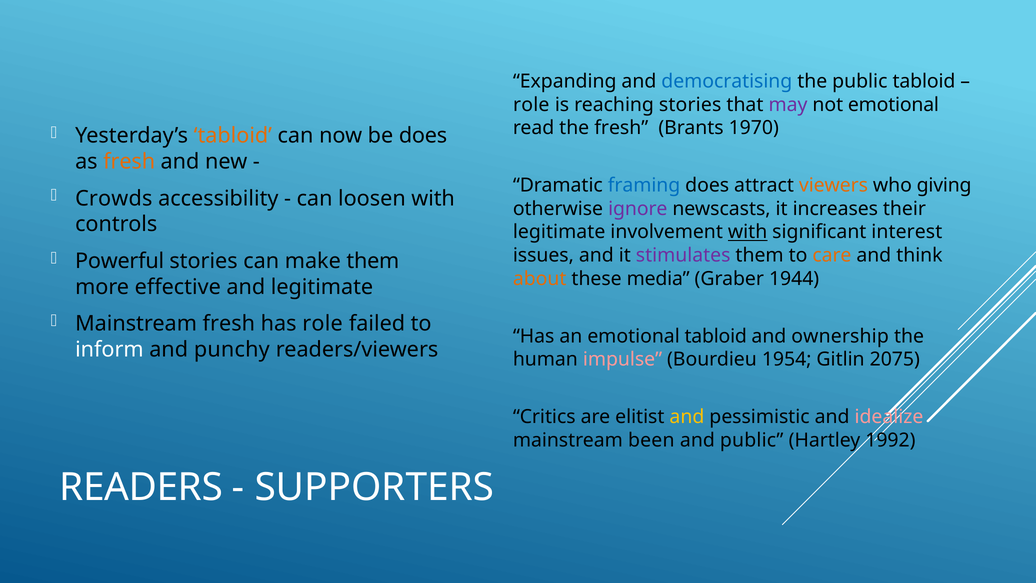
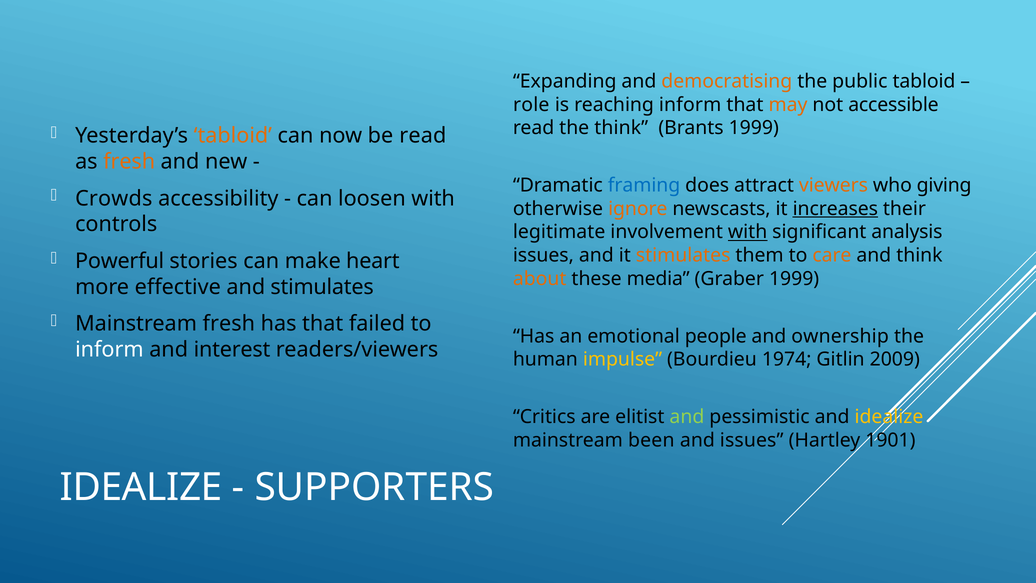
democratising colour: blue -> orange (727, 81)
reaching stories: stories -> inform (690, 105)
may colour: purple -> orange (788, 105)
not emotional: emotional -> accessible (893, 105)
the fresh: fresh -> think (621, 128)
Brants 1970: 1970 -> 1999 (754, 128)
be does: does -> read (423, 136)
ignore colour: purple -> orange (638, 209)
increases underline: none -> present (835, 209)
interest: interest -> analysis (907, 232)
stimulates colour: purple -> orange (683, 255)
make them: them -> heart (373, 261)
Graber 1944: 1944 -> 1999 (794, 279)
and legitimate: legitimate -> stimulates (322, 287)
has role: role -> that (323, 324)
emotional tabloid: tabloid -> people (716, 336)
punchy: punchy -> interest (232, 350)
impulse colour: pink -> yellow (623, 359)
1954: 1954 -> 1974 (787, 359)
2075: 2075 -> 2009 (895, 359)
and colour: yellow -> light green (687, 417)
idealize colour: pink -> yellow (889, 417)
and public: public -> issues (752, 440)
1992: 1992 -> 1901 (890, 440)
READERS: READERS -> IDEALIZE (141, 487)
